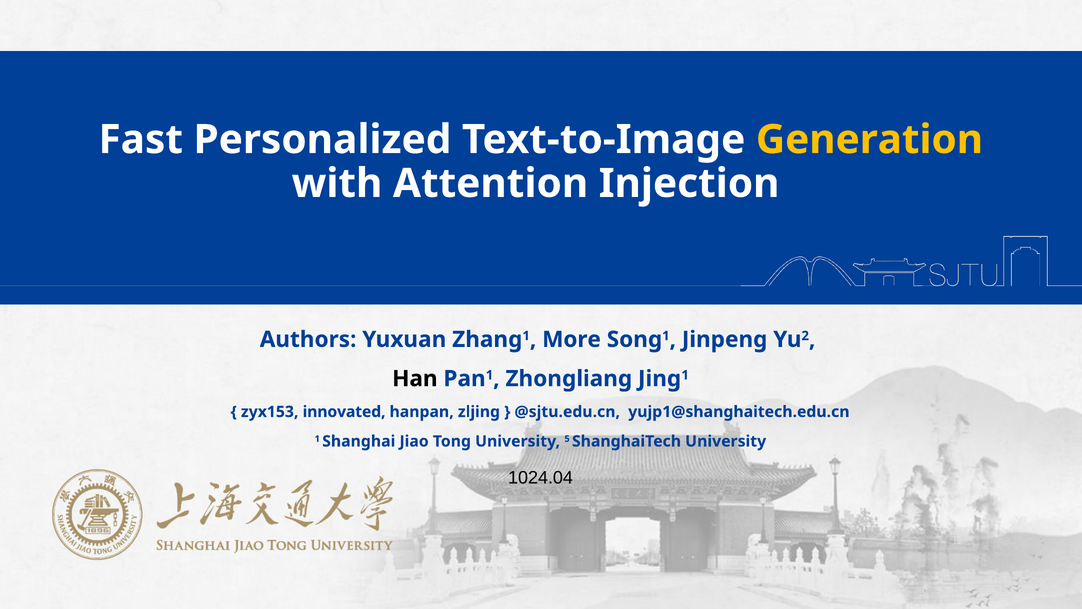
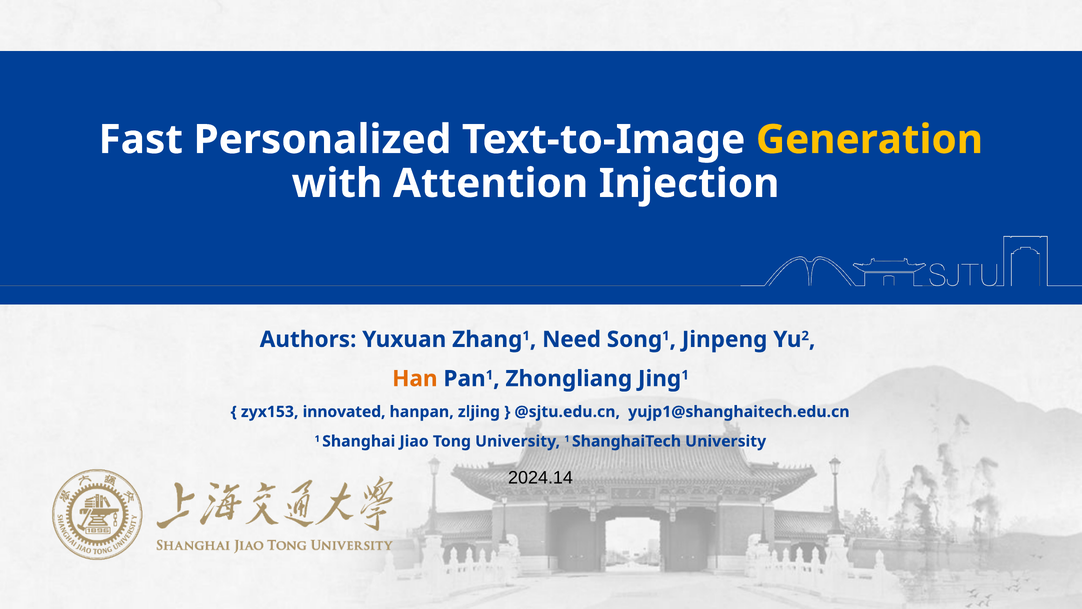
More: More -> Need (572, 339)
Han colour: black -> orange (415, 378)
University 5: 5 -> 1 (567, 439)
1024.04: 1024.04 -> 2024.14 (541, 478)
